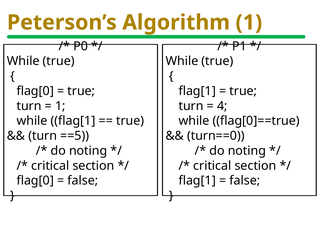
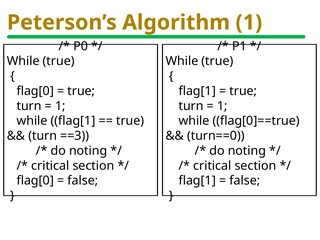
4: 4 -> 1 (222, 106)
==5: ==5 -> ==3 (75, 136)
